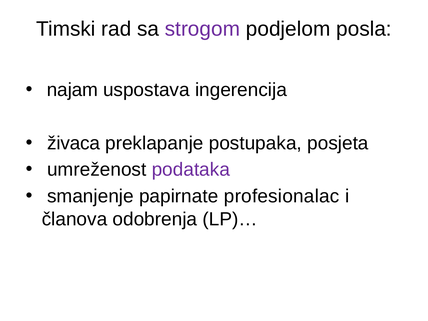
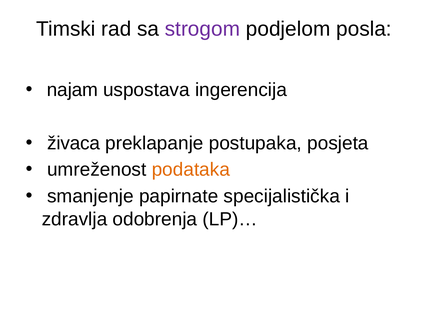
podataka colour: purple -> orange (191, 170)
profesionalac: profesionalac -> specijalistička (282, 196)
članova: članova -> zdravlja (75, 219)
